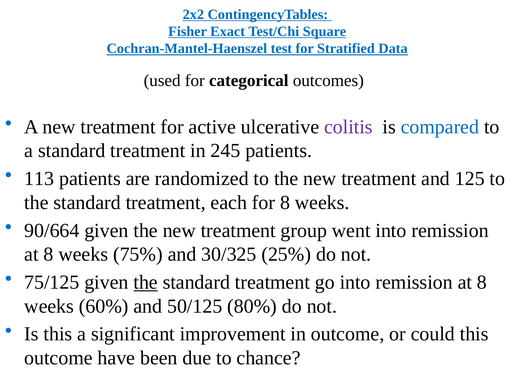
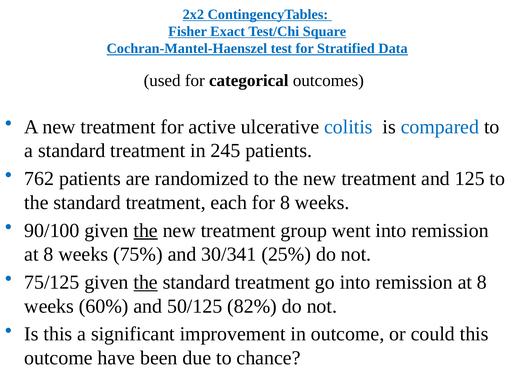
colitis colour: purple -> blue (348, 127)
113: 113 -> 762 (39, 179)
90/664: 90/664 -> 90/100 (52, 230)
the underline: none -> present (146, 230)
30/325: 30/325 -> 30/341 (229, 254)
80%: 80% -> 82% (252, 306)
